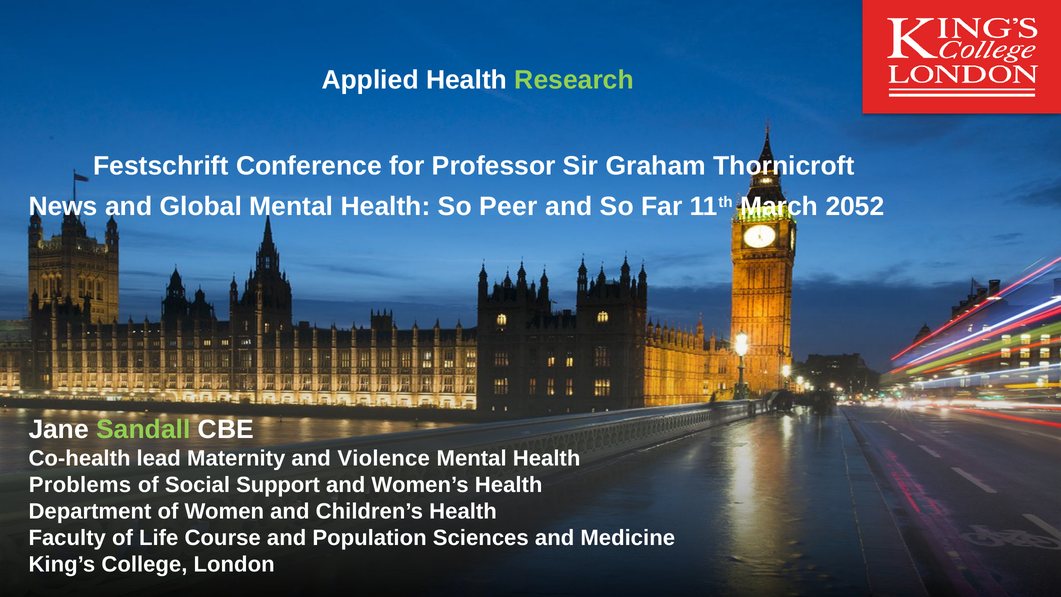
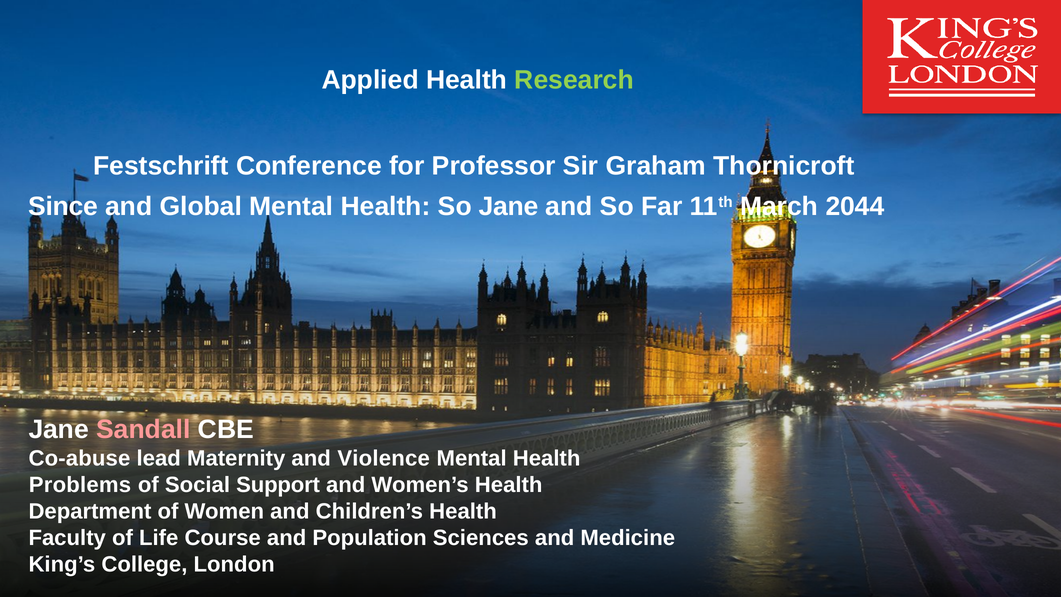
News: News -> Since (63, 206)
So Peer: Peer -> Jane (509, 206)
2052: 2052 -> 2044 (855, 206)
Sandall colour: light green -> pink (143, 429)
Co-health: Co-health -> Co-abuse (79, 458)
